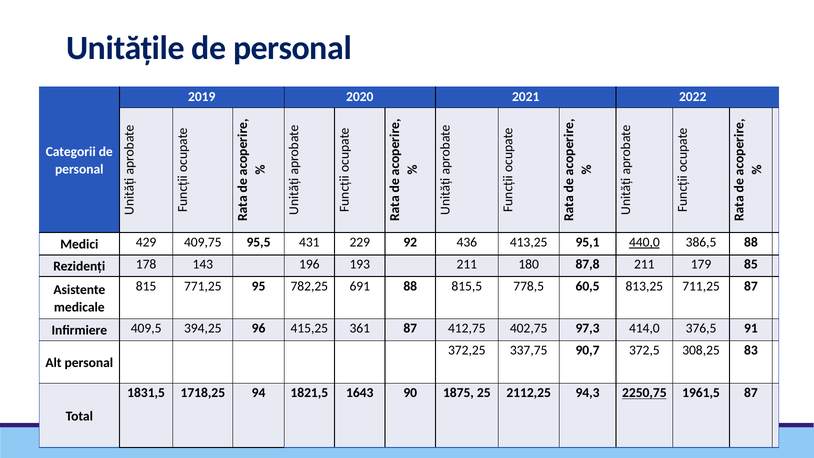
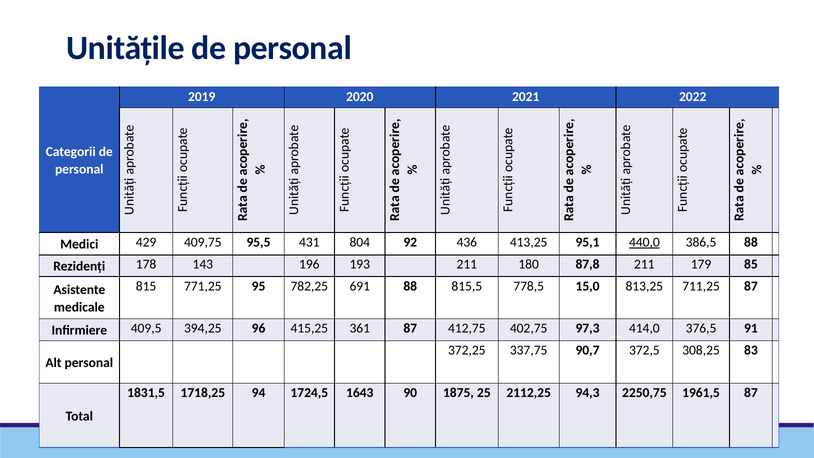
229: 229 -> 804 (360, 242)
60,5: 60,5 -> 15,0 (588, 286)
1821,5: 1821,5 -> 1724,5 (309, 393)
2250,75 underline: present -> none (644, 393)
